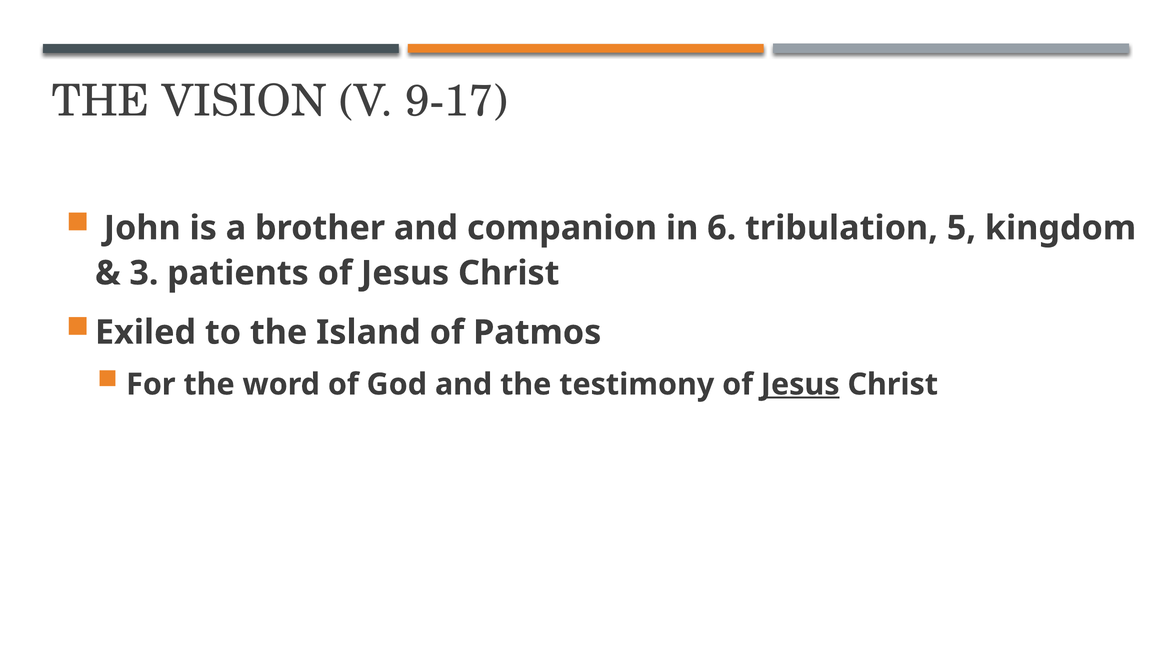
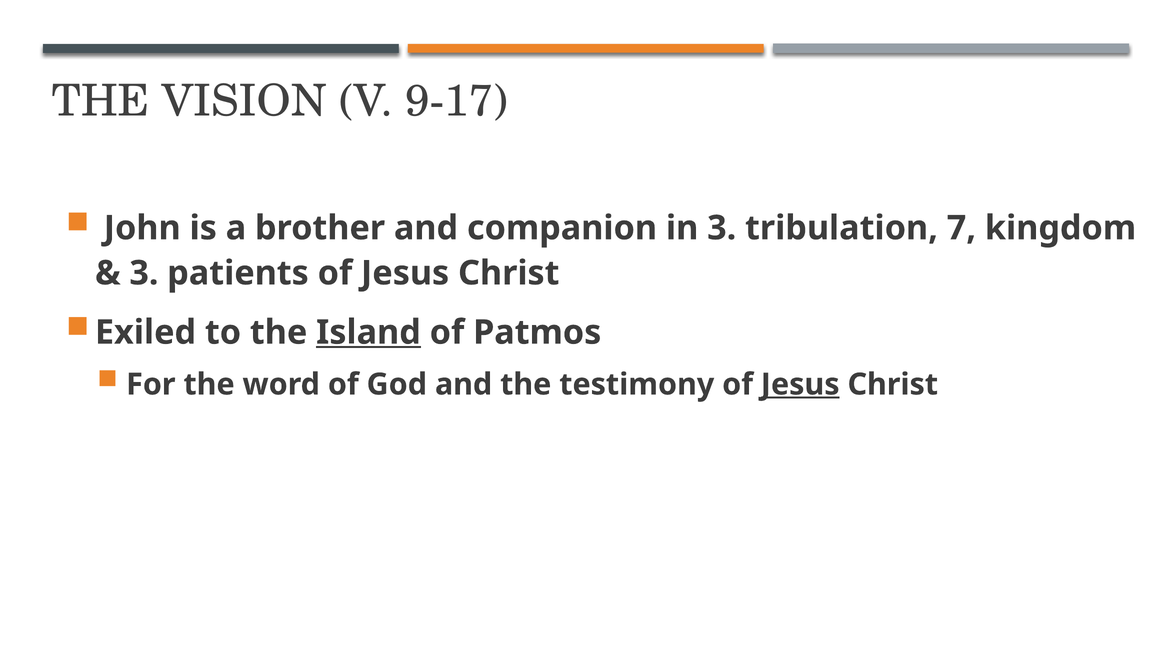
in 6: 6 -> 3 (722, 228)
5: 5 -> 7 (961, 228)
Island underline: none -> present (368, 333)
